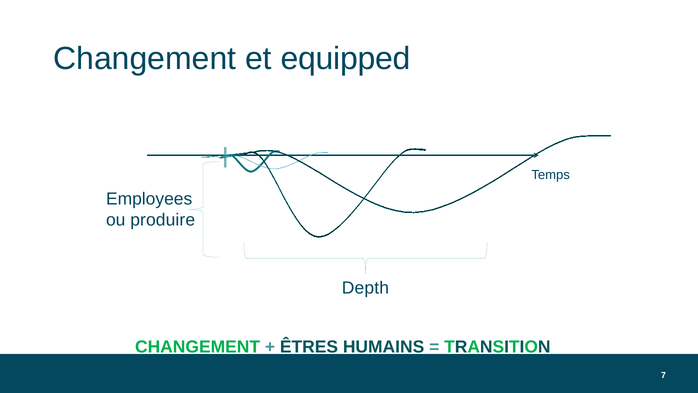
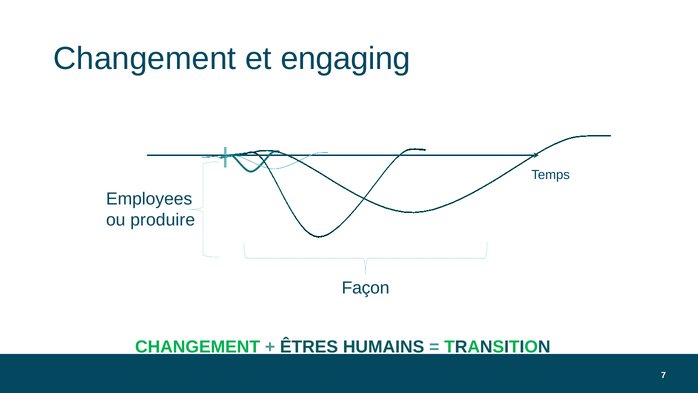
equipped: equipped -> engaging (346, 59)
Depth: Depth -> Façon (366, 288)
